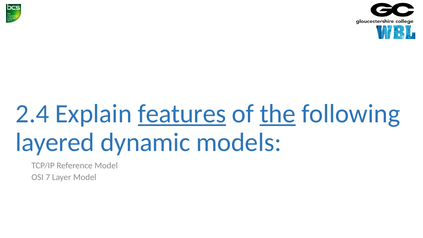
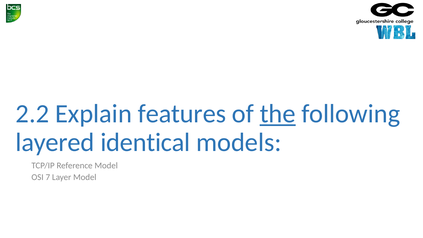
2.4: 2.4 -> 2.2 (32, 114)
features underline: present -> none (182, 114)
dynamic: dynamic -> identical (145, 142)
